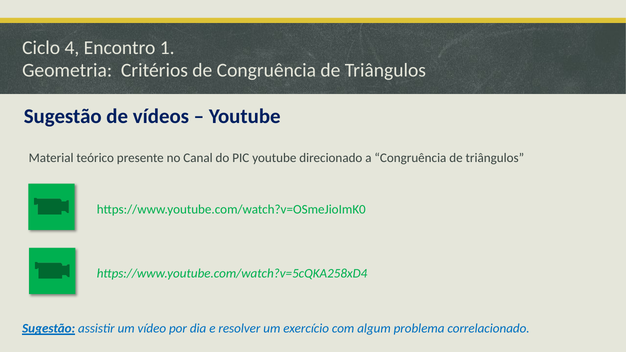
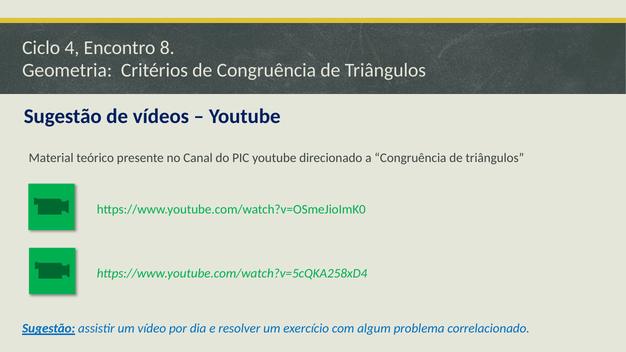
1: 1 -> 8 (167, 48)
